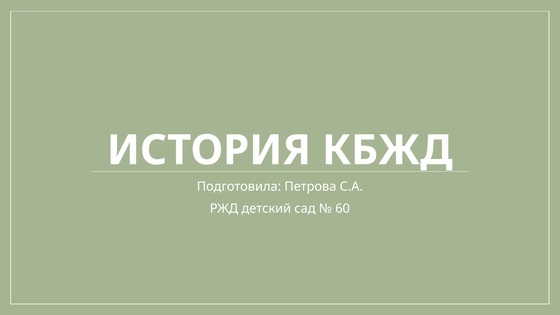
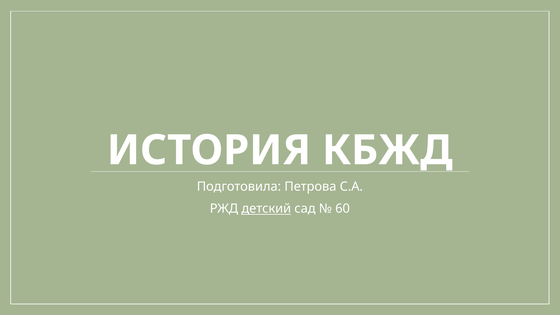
детский underline: none -> present (266, 209)
